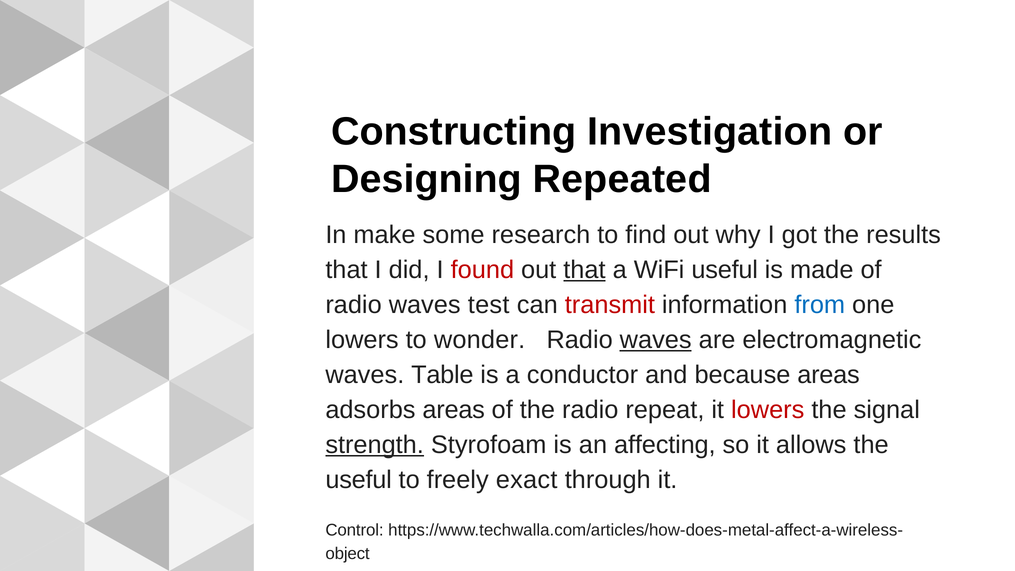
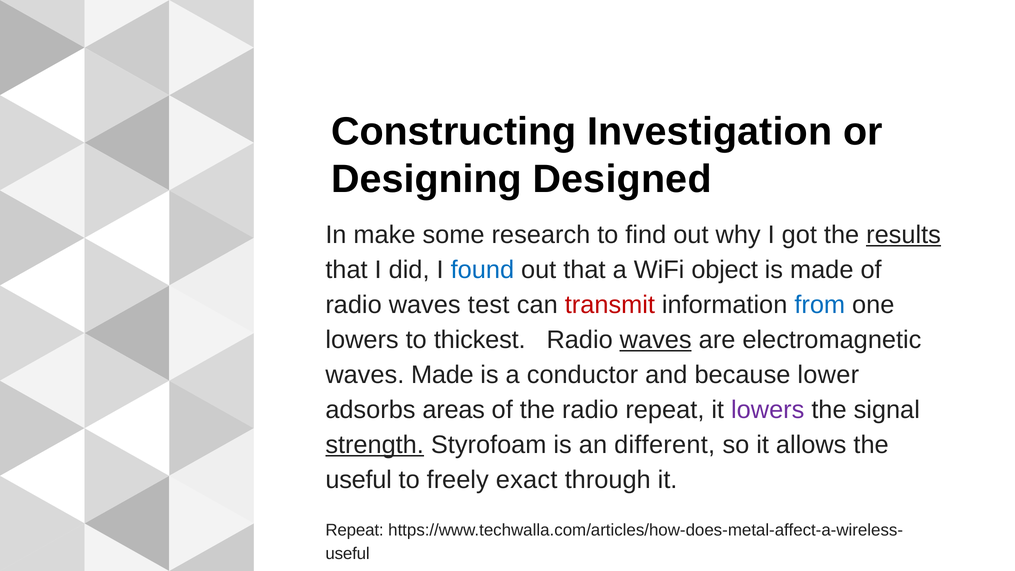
Repeated: Repeated -> Designed (622, 179)
results underline: none -> present (904, 235)
found colour: red -> blue (482, 270)
that underline: present -> none (584, 270)
WiFi useful: useful -> object (725, 270)
wonder: wonder -> thickest (480, 340)
waves Table: Table -> Made (442, 375)
because areas: areas -> lower (828, 375)
lowers colour: red -> purple (768, 410)
affecting: affecting -> different (665, 445)
Control: Control -> Repeat (355, 530)
object: object -> useful (348, 554)
